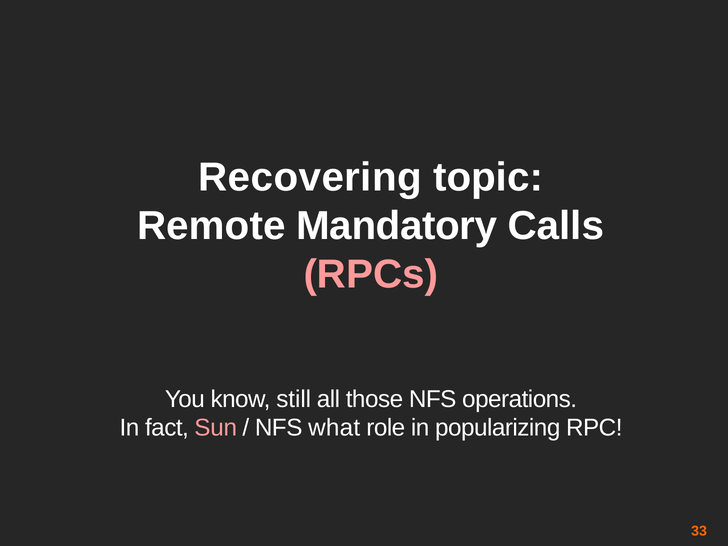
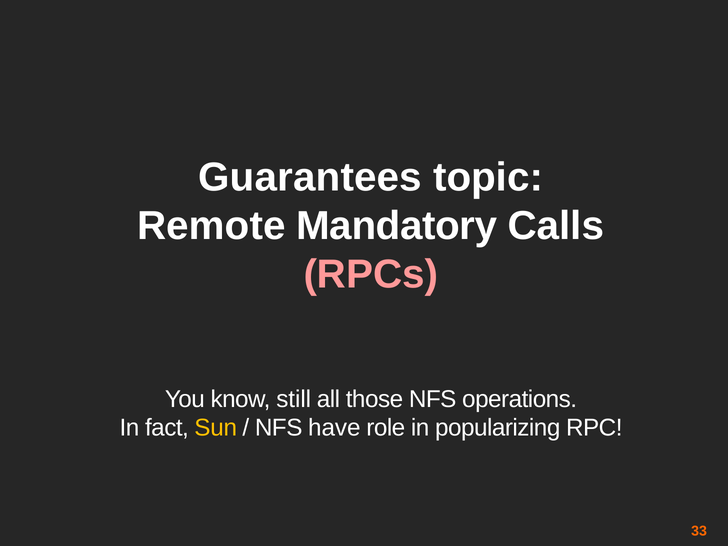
Recovering: Recovering -> Guarantees (310, 178)
Sun colour: pink -> yellow (216, 427)
what: what -> have (334, 427)
